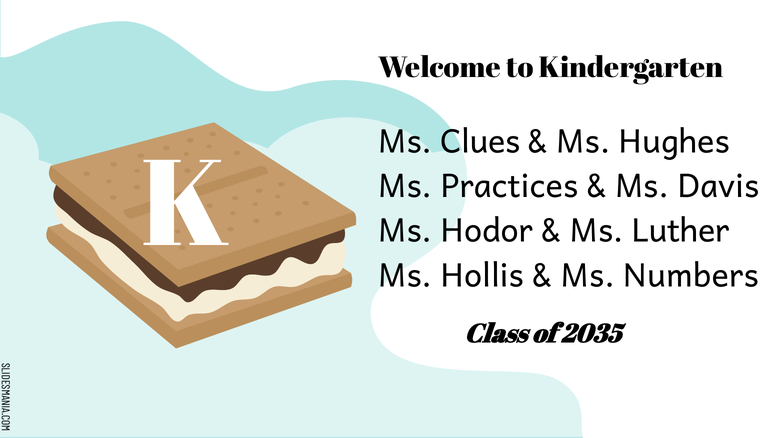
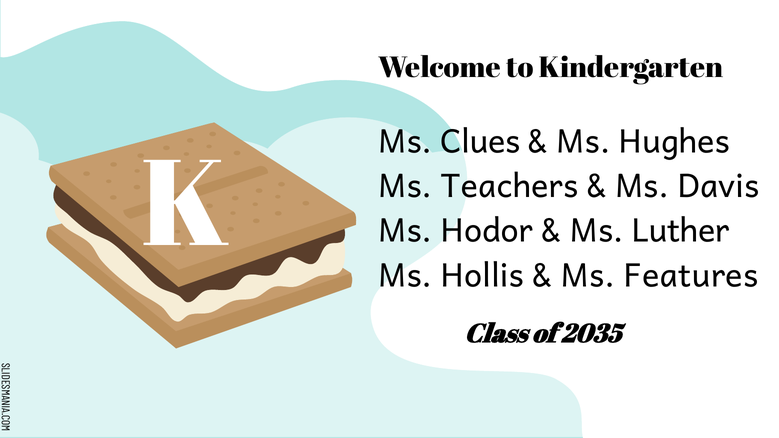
Practices: Practices -> Teachers (510, 187)
Numbers: Numbers -> Features (691, 276)
